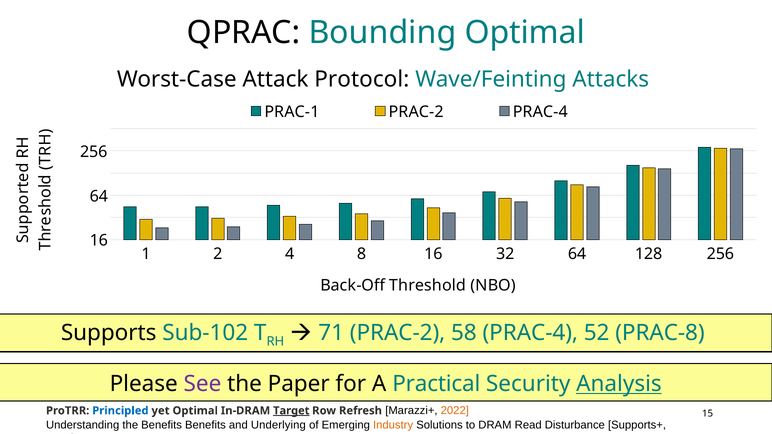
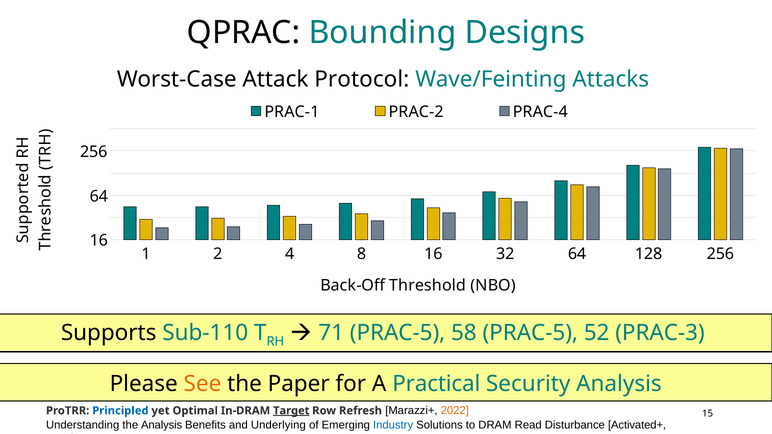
Bounding Optimal: Optimal -> Designs (525, 33)
Sub-102: Sub-102 -> Sub-110 (205, 333)
71 PRAC-2: PRAC-2 -> PRAC-5 (398, 333)
58 PRAC-4: PRAC-4 -> PRAC-5 (530, 333)
PRAC-8: PRAC-8 -> PRAC-3 (660, 333)
See colour: purple -> orange (202, 384)
Analysis underline: present -> none (619, 384)
the Benefits: Benefits -> Analysis (162, 425)
Industry colour: orange -> blue (393, 425)
Supports+: Supports+ -> Activated+ (637, 425)
